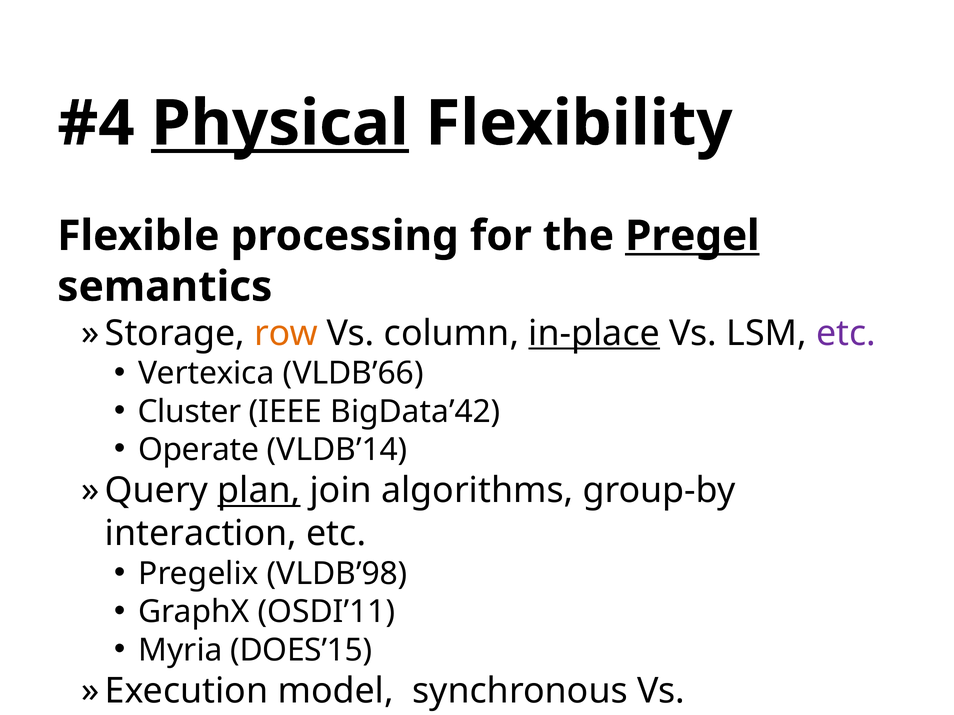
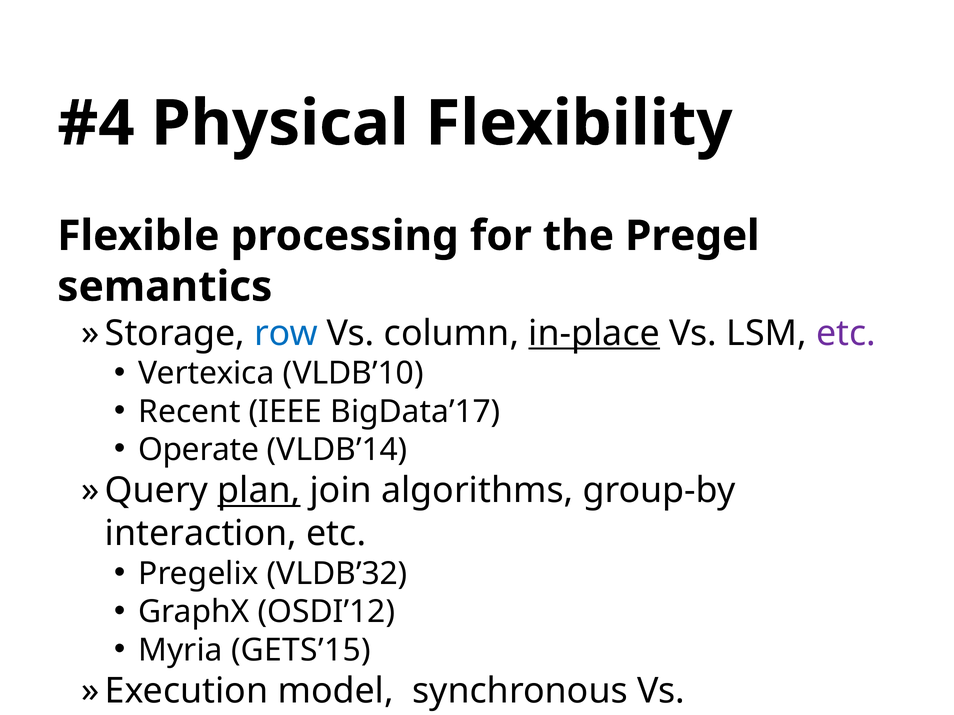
Physical underline: present -> none (280, 124)
Pregel underline: present -> none (692, 236)
row colour: orange -> blue (286, 333)
VLDB’66: VLDB’66 -> VLDB’10 (353, 374)
Cluster: Cluster -> Recent (189, 412)
BigData’42: BigData’42 -> BigData’17 (415, 412)
VLDB’98: VLDB’98 -> VLDB’32 (337, 574)
OSDI’11: OSDI’11 -> OSDI’12 (326, 612)
DOES’15: DOES’15 -> GETS’15 (301, 650)
